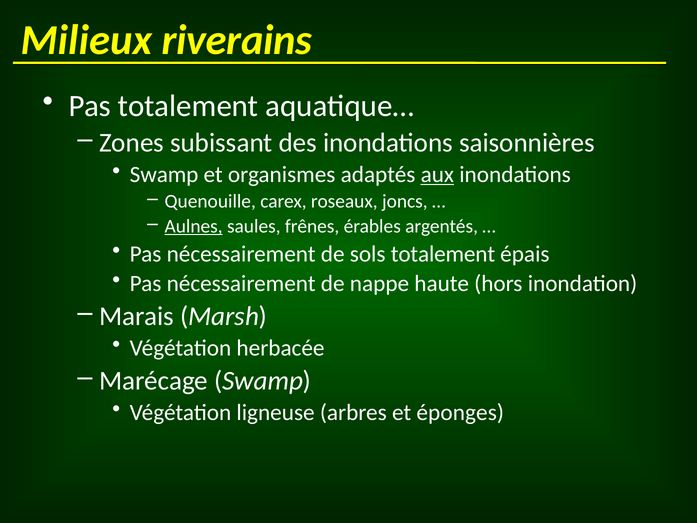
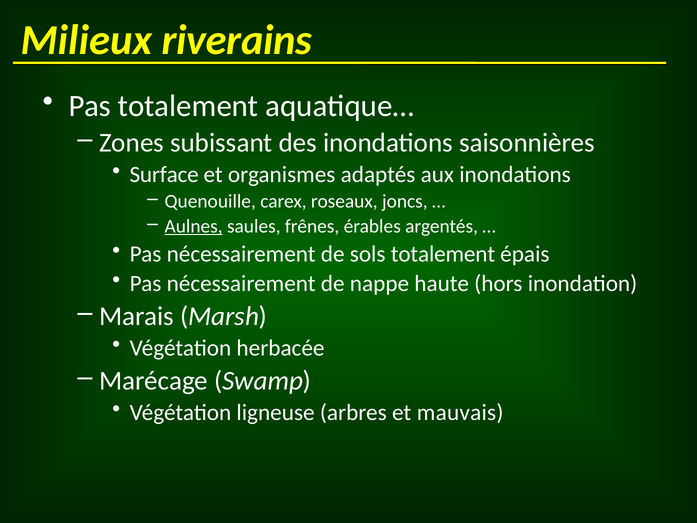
Swamp: Swamp -> Surface (164, 174)
aux underline: present -> none (437, 174)
éponges: éponges -> mauvais (460, 412)
